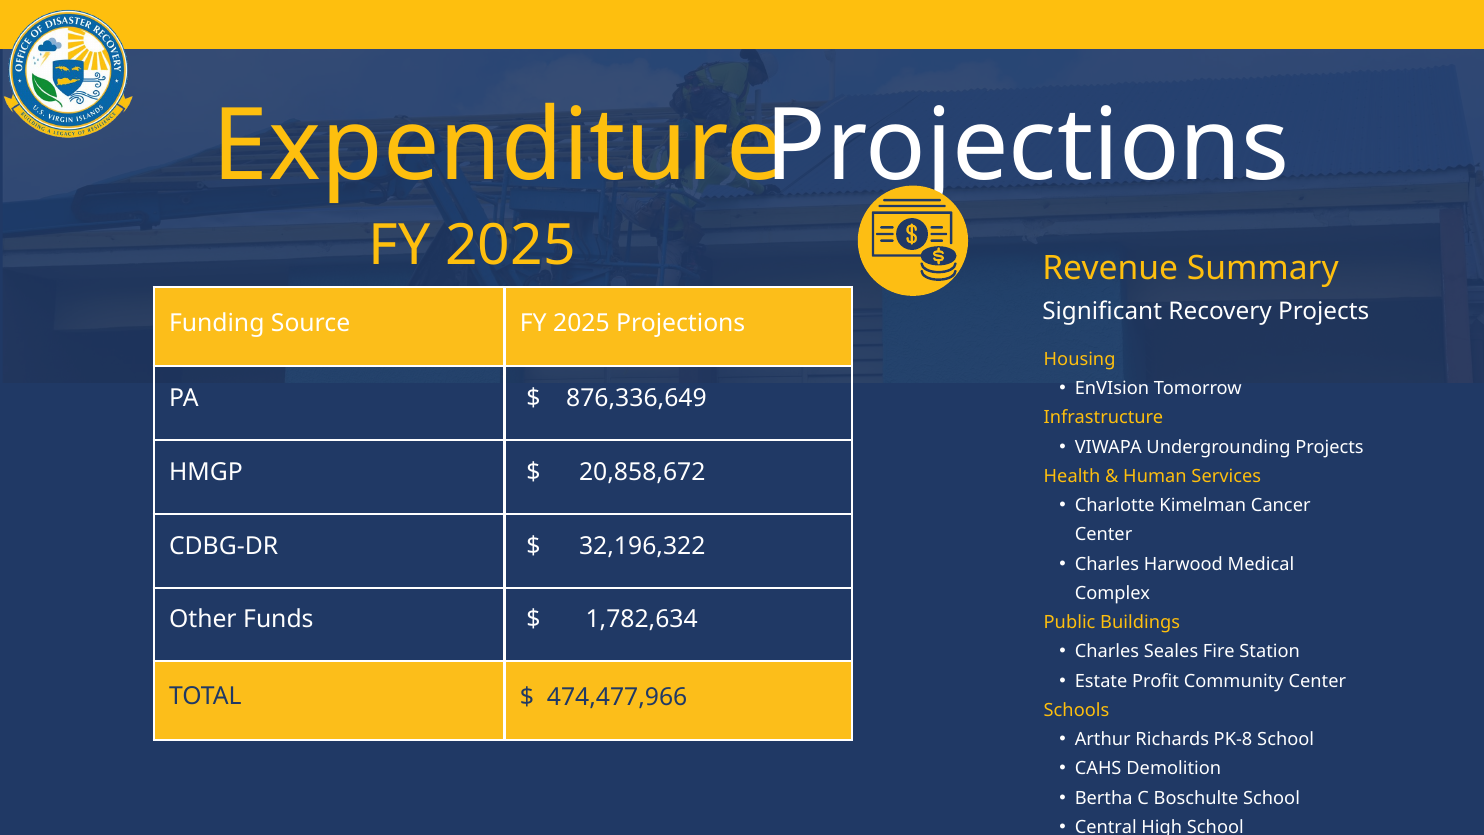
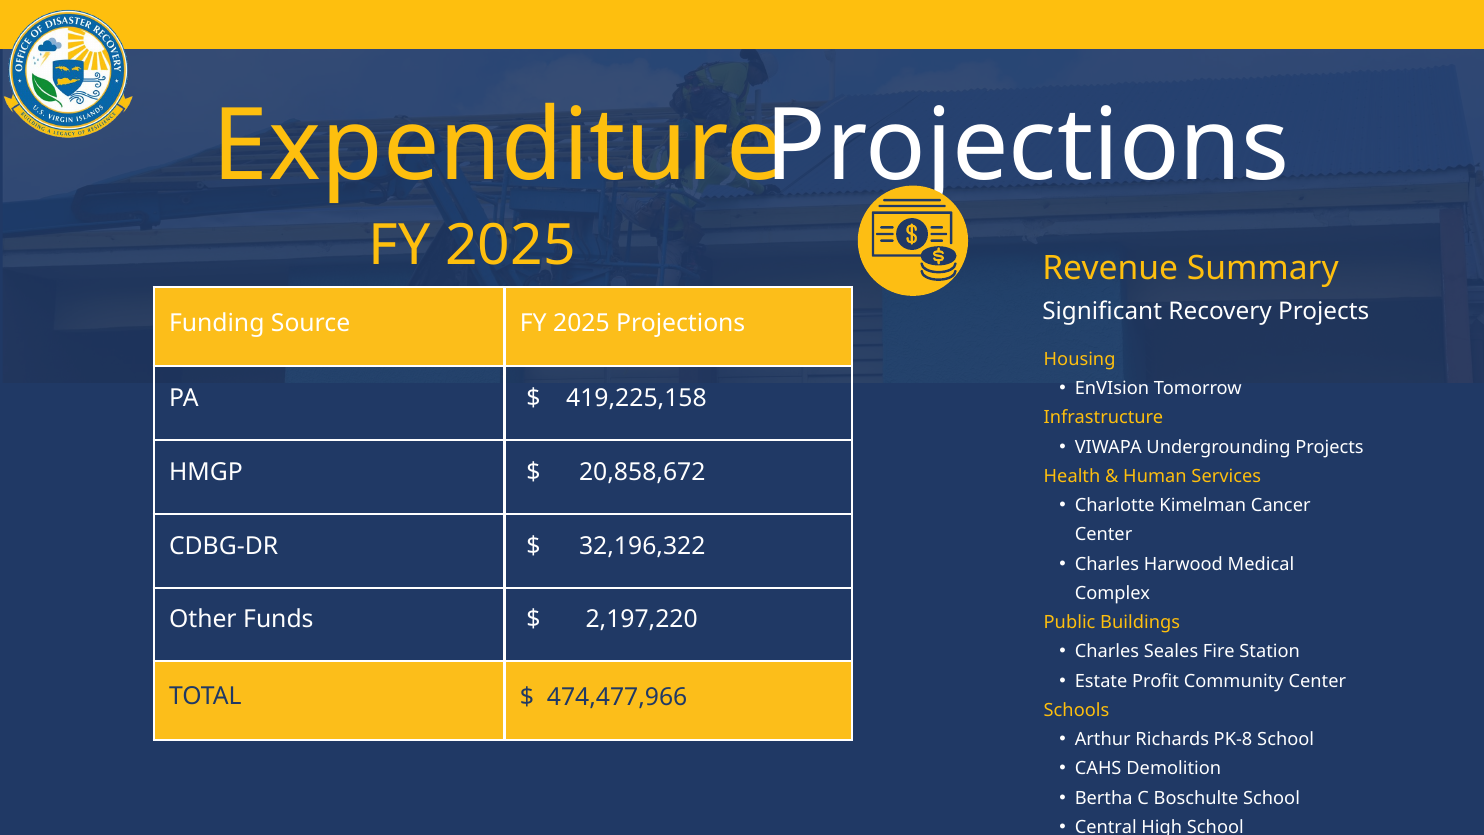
876,336,649: 876,336,649 -> 419,225,158 (636, 398)
1,782,634: 1,782,634 -> 2,197,220 (642, 620)
